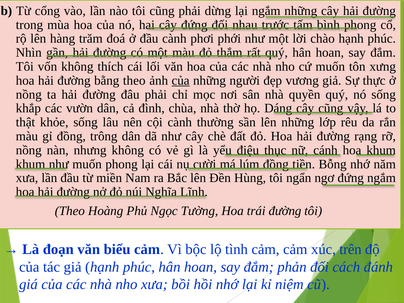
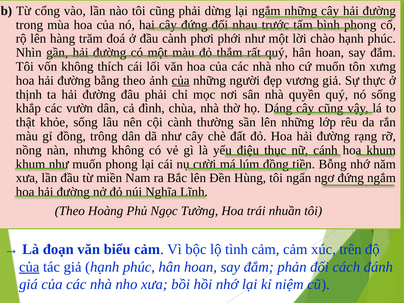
nồng: nồng -> thịnh (29, 94)
trái đường: đường -> nhuần (285, 211)
của underline: none -> present (29, 267)
